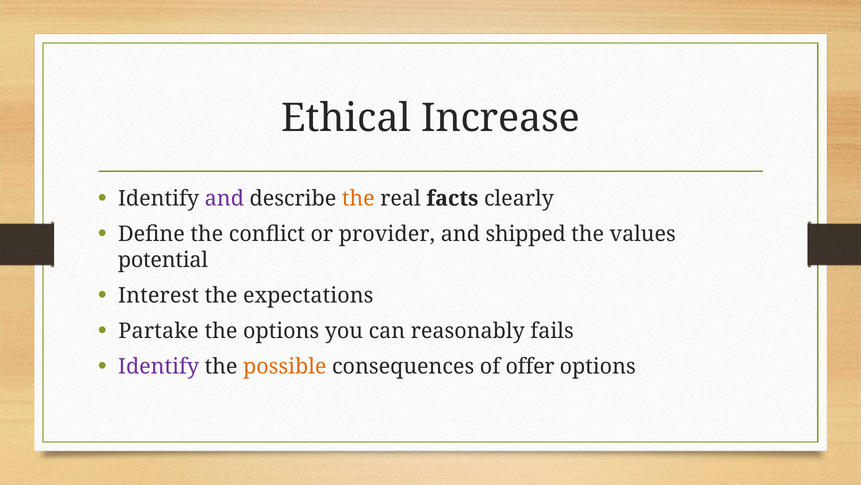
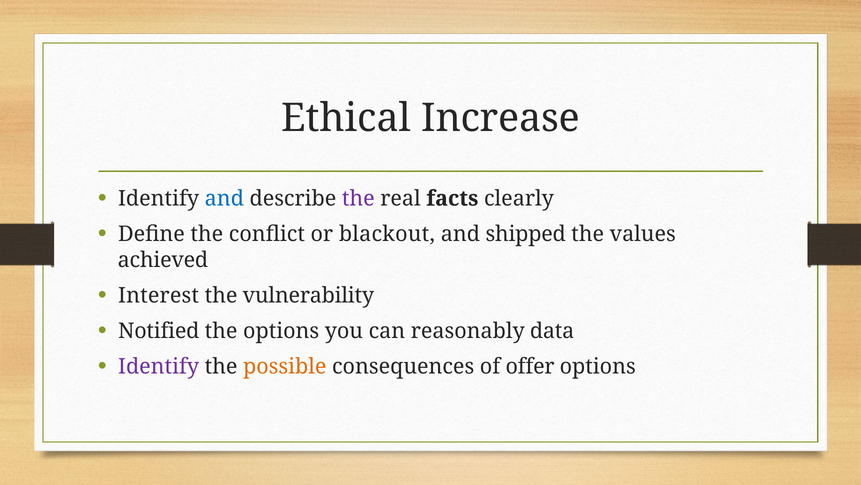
and colour: purple -> blue (224, 198)
the colour: orange -> purple (358, 198)
provider: provider -> blackout (387, 234)
potential: potential -> achieved (163, 260)
expectations: expectations -> vulnerability (308, 295)
Partake: Partake -> Notified (159, 331)
fails: fails -> data (552, 331)
